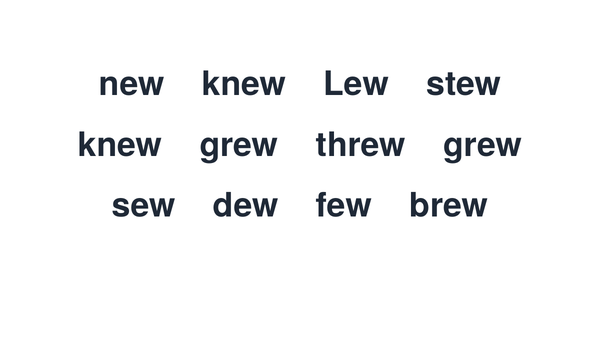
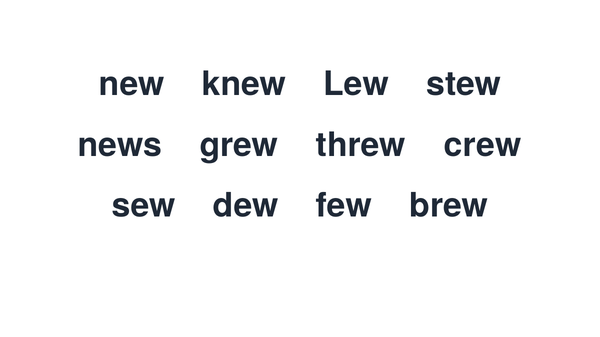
knew: knew -> news (120, 145)
threw grew: grew -> crew (483, 145)
